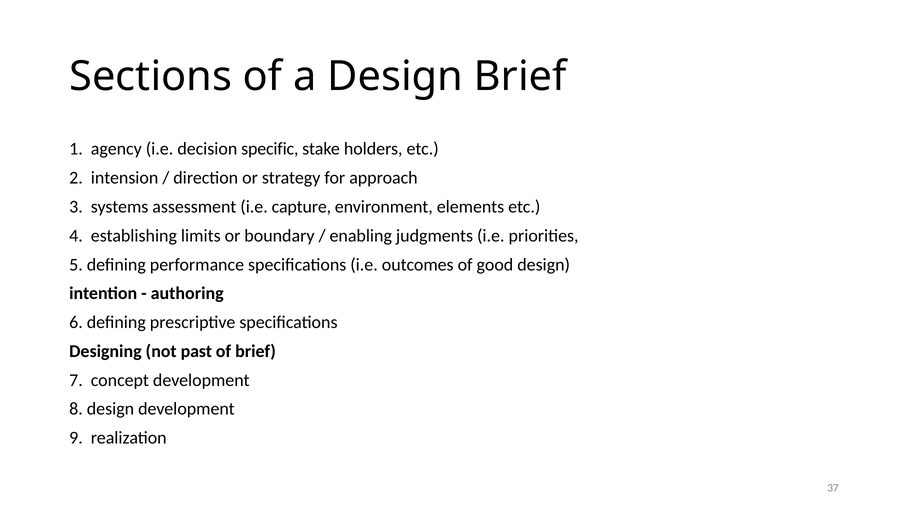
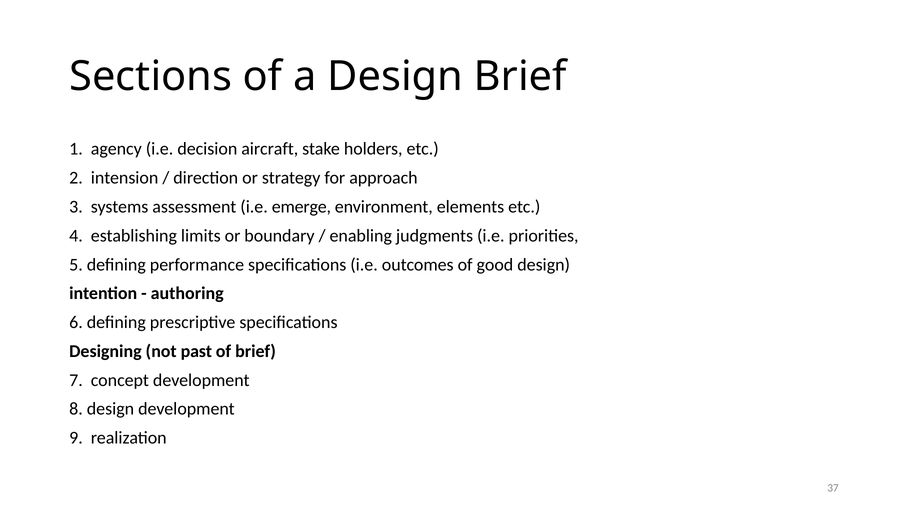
specific: specific -> aircraft (270, 149)
capture: capture -> emerge (301, 207)
